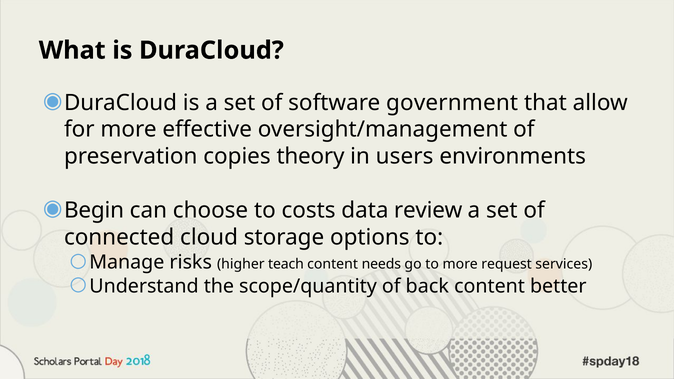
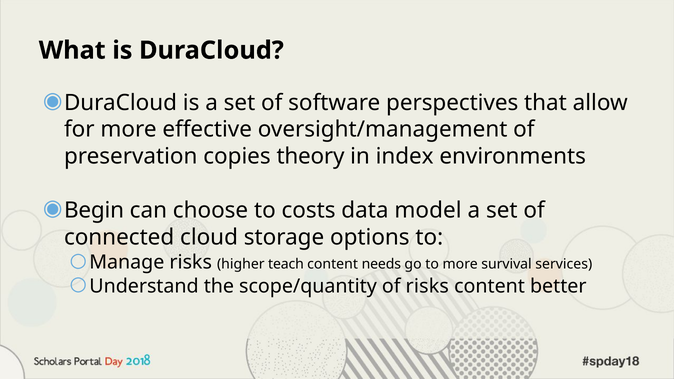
government: government -> perspectives (452, 103)
users: users -> index (405, 157)
review: review -> model (428, 211)
request: request -> survival (507, 264)
of back: back -> risks (427, 286)
